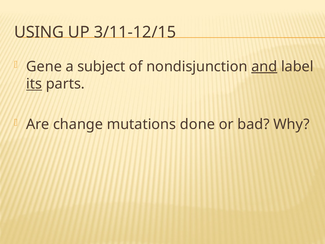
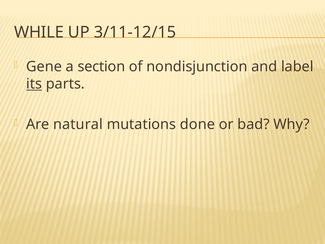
USING: USING -> WHILE (39, 32)
subject: subject -> section (101, 67)
and underline: present -> none (264, 67)
change: change -> natural (78, 124)
